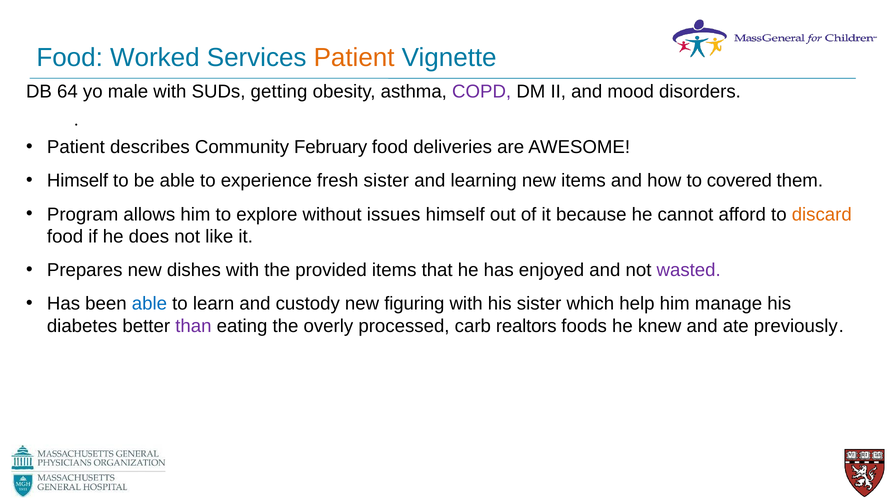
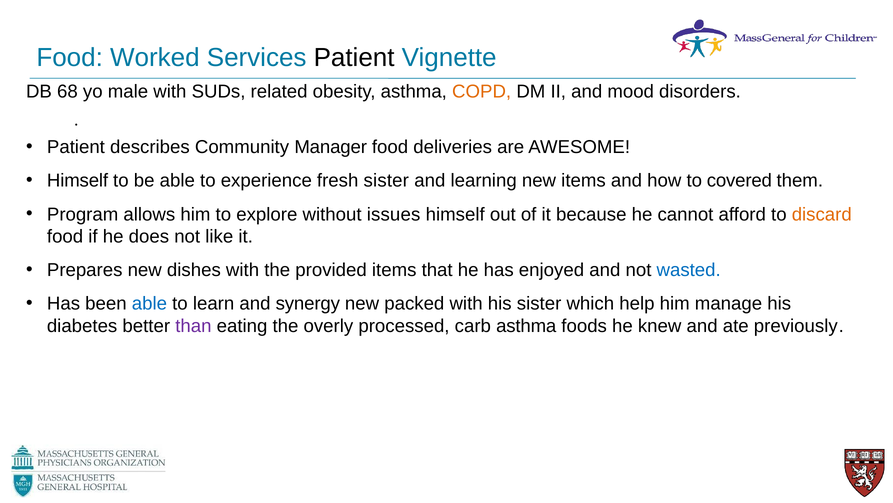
Patient colour: orange -> black (354, 58)
64: 64 -> 68 (67, 91)
getting: getting -> related (279, 91)
COPD colour: purple -> orange (482, 91)
February: February -> Manager (331, 147)
wasted colour: purple -> blue (689, 270)
custody: custody -> synergy (308, 303)
figuring: figuring -> packed (414, 303)
carb realtors: realtors -> asthma (526, 326)
